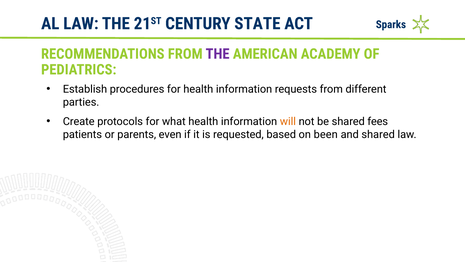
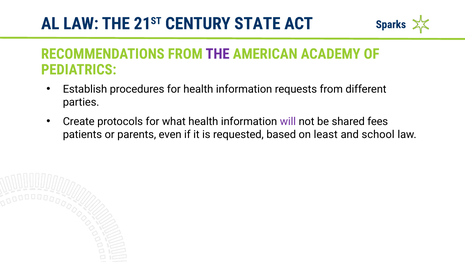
will colour: orange -> purple (288, 121)
been: been -> least (326, 134)
and shared: shared -> school (378, 134)
